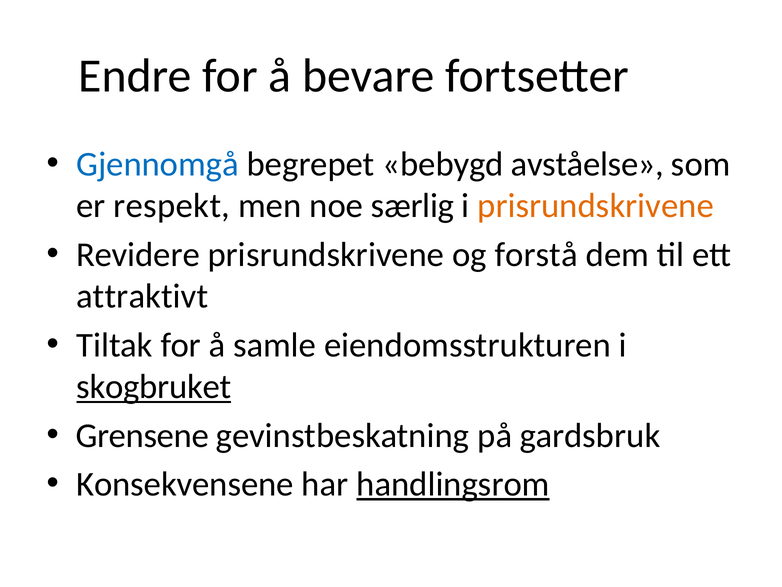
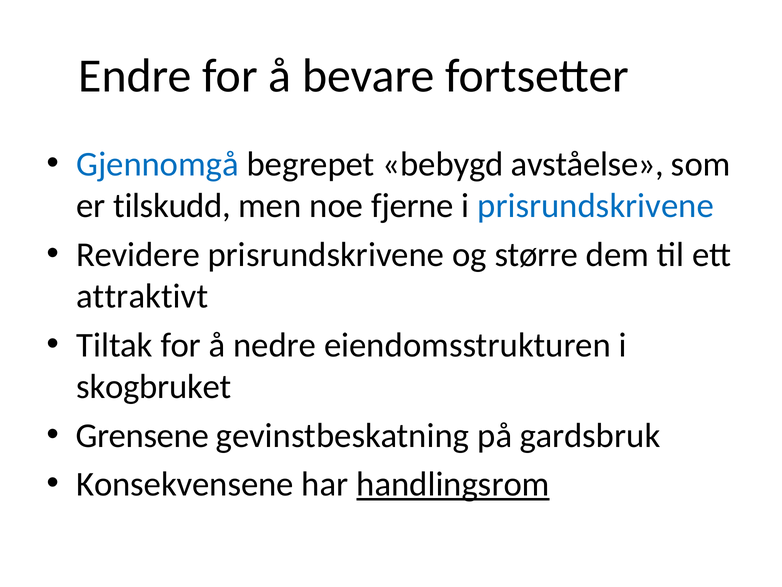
respekt: respekt -> tilskudd (172, 206)
særlig: særlig -> fjerne (412, 206)
prisrundskrivene colour: orange -> blue (596, 206)
forstå: forstå -> større (536, 254)
samle: samle -> nedre (275, 345)
skogbruket underline: present -> none (154, 387)
